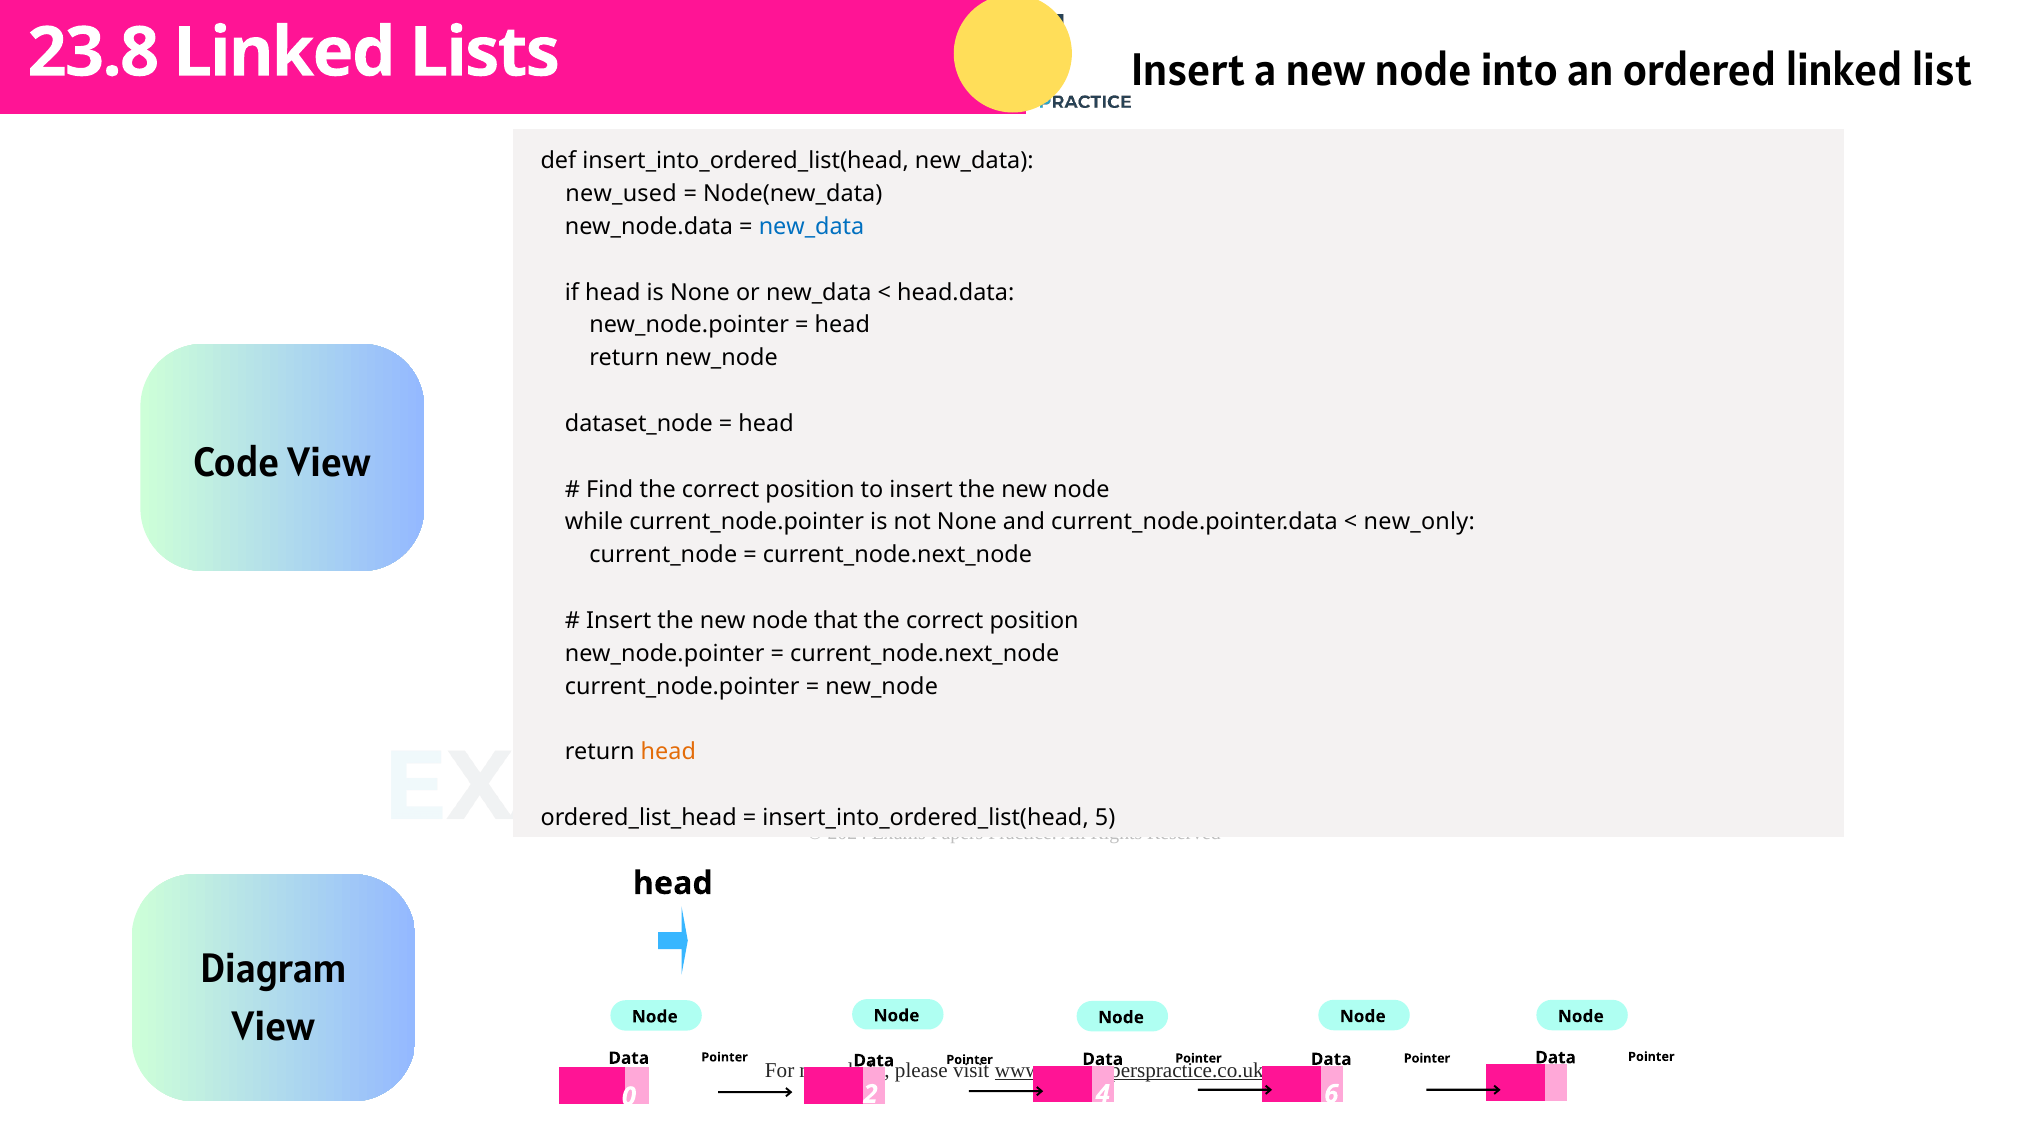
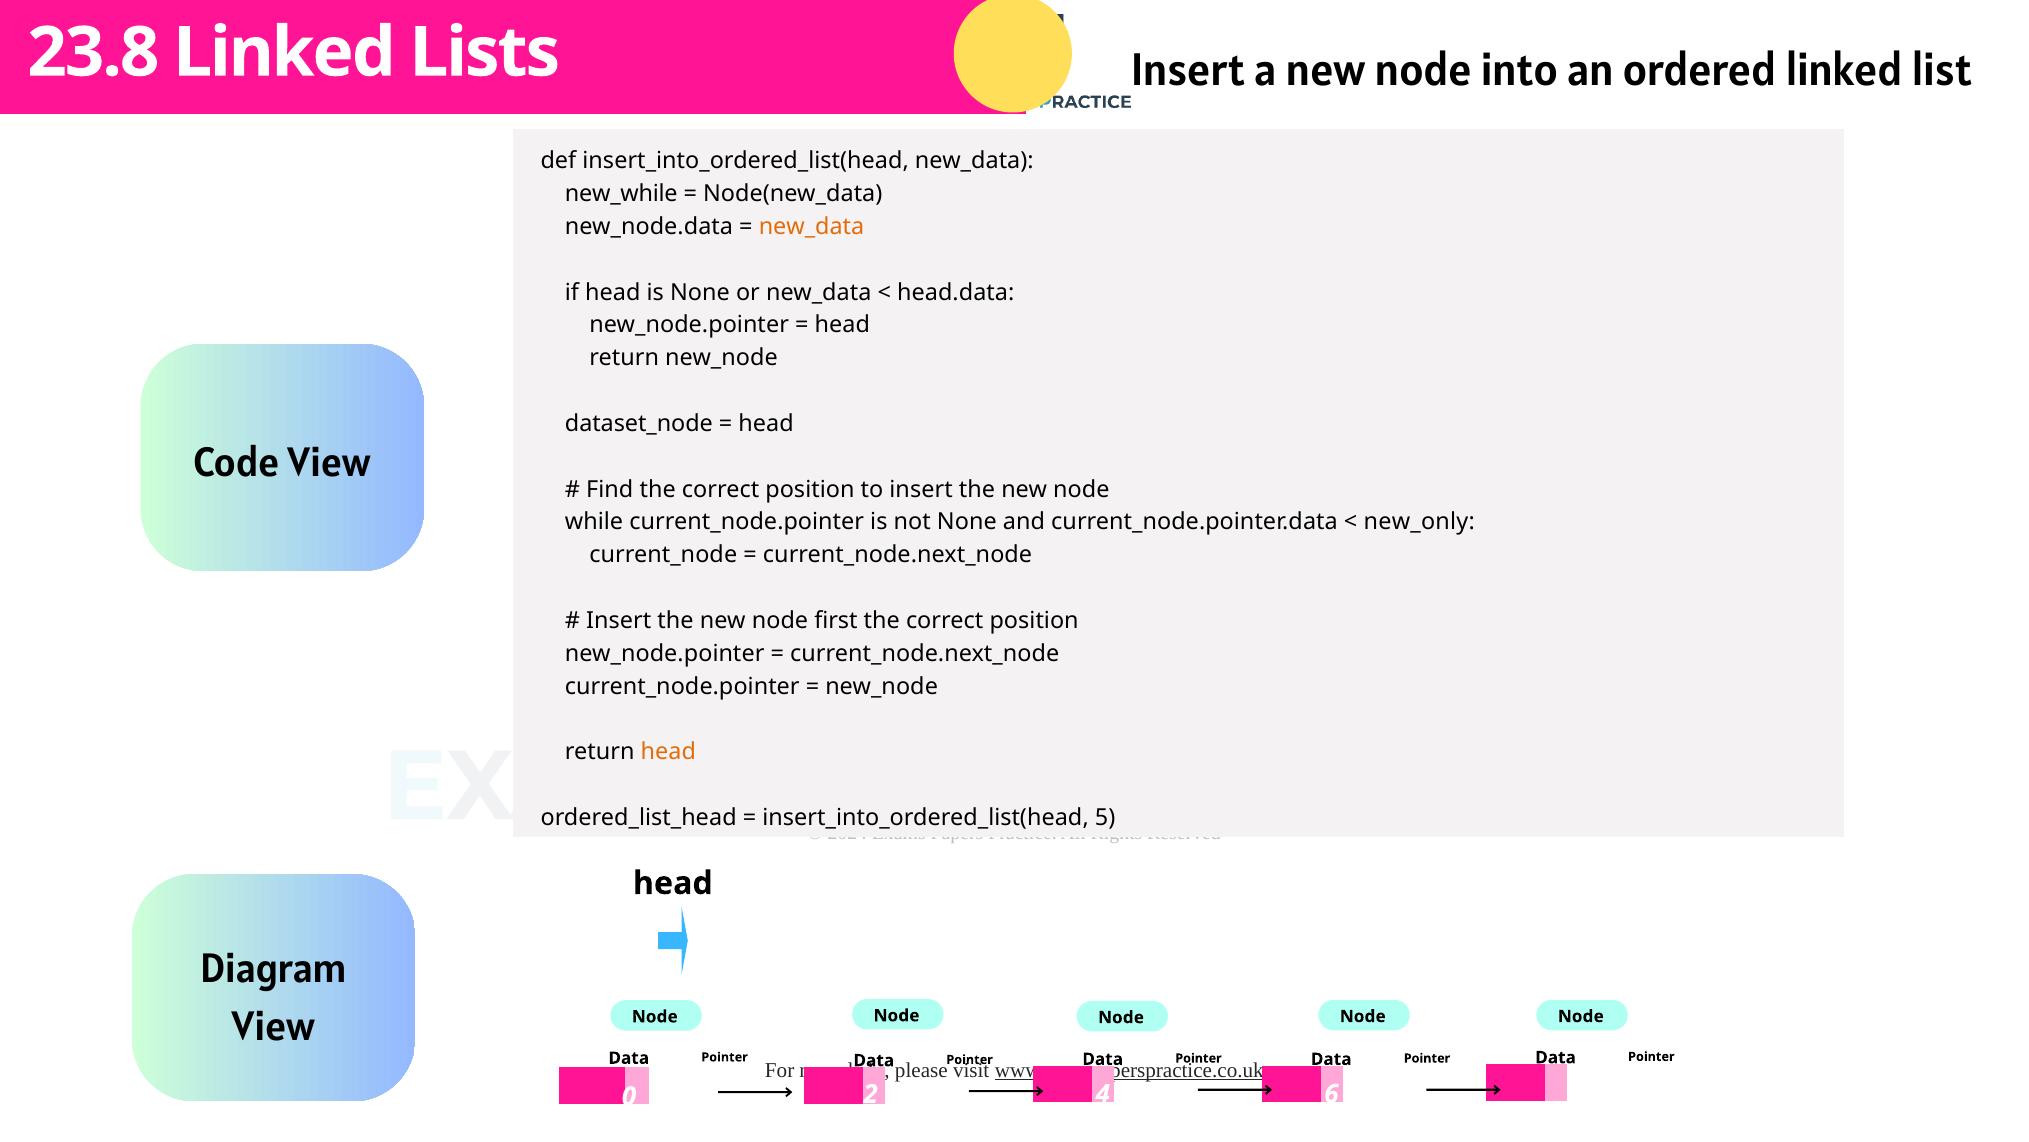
new_used: new_used -> new_while (621, 194)
new_data colour: blue -> orange (812, 226)
that: that -> first (836, 620)
